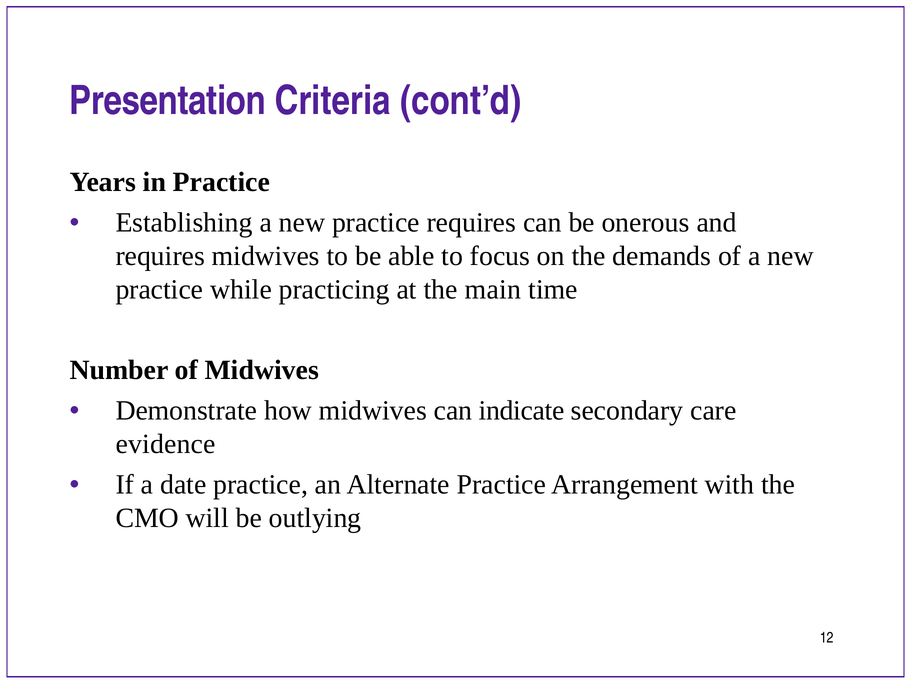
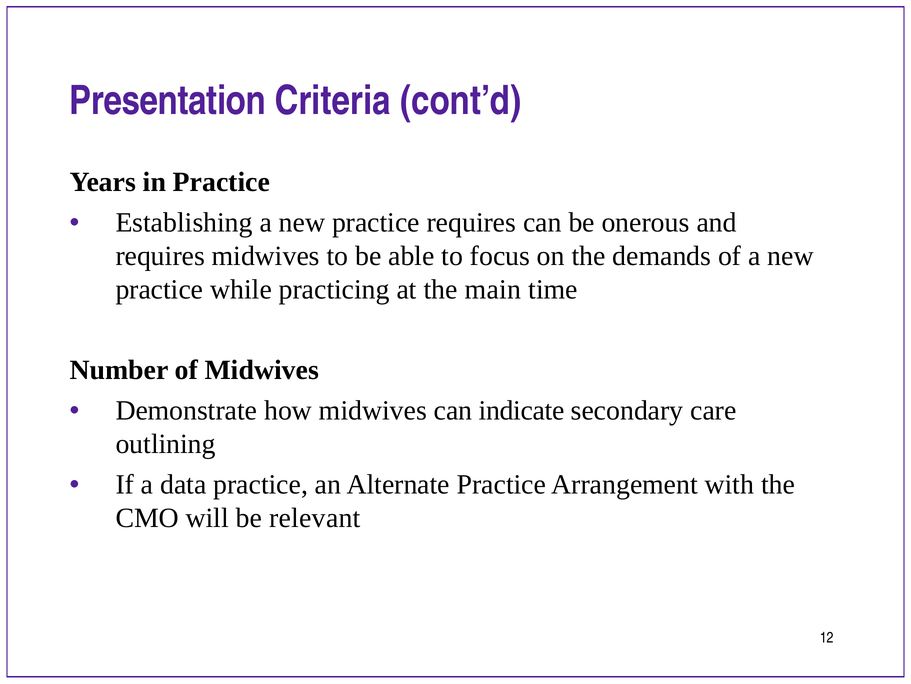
evidence: evidence -> outlining (166, 444)
date: date -> data (183, 484)
outlying: outlying -> relevant (315, 517)
